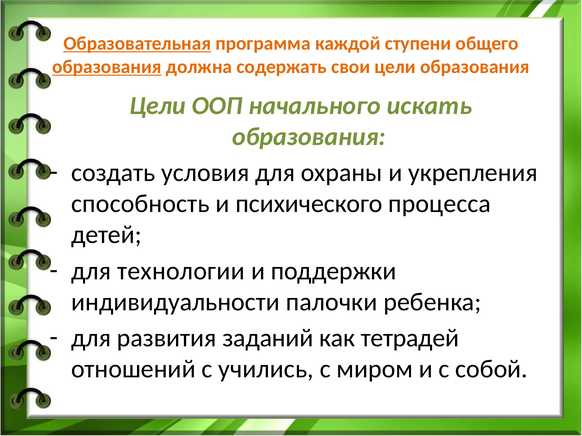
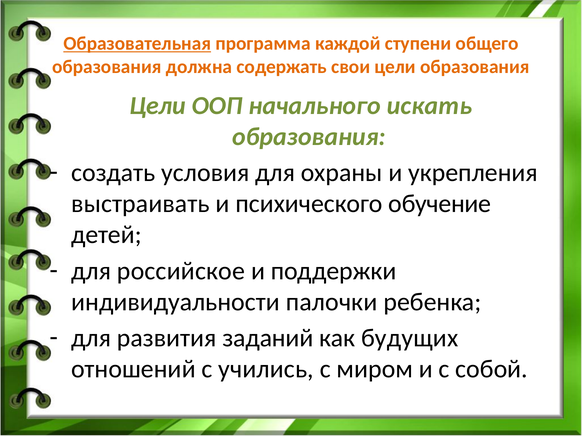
образования underline: present -> none (107, 67)
способность: способность -> выстраивать (140, 204)
процесса: процесса -> обучение (440, 204)
технологии: технологии -> российское (181, 271)
тетрадей: тетрадей -> будущих (410, 338)
